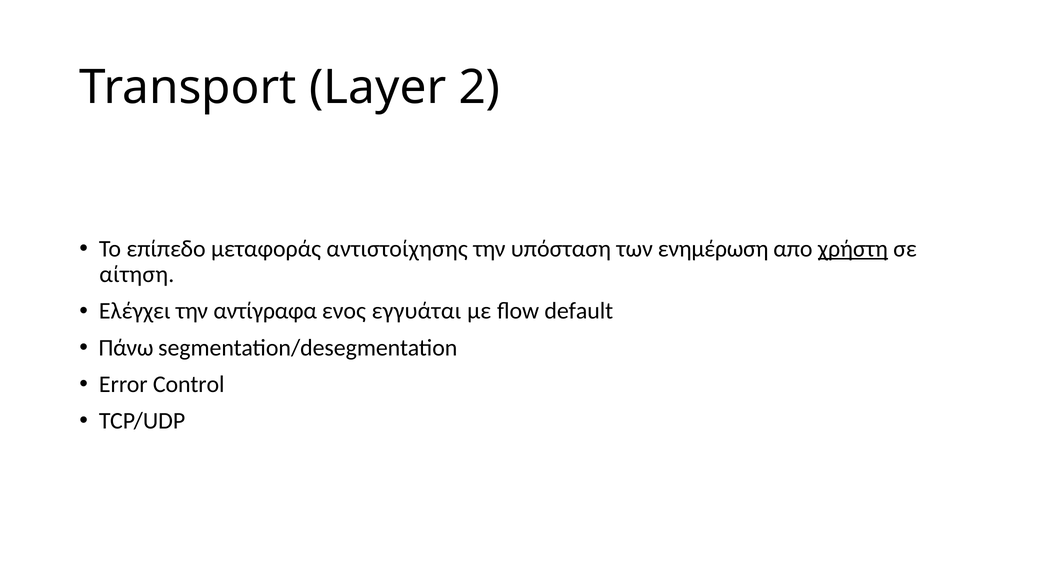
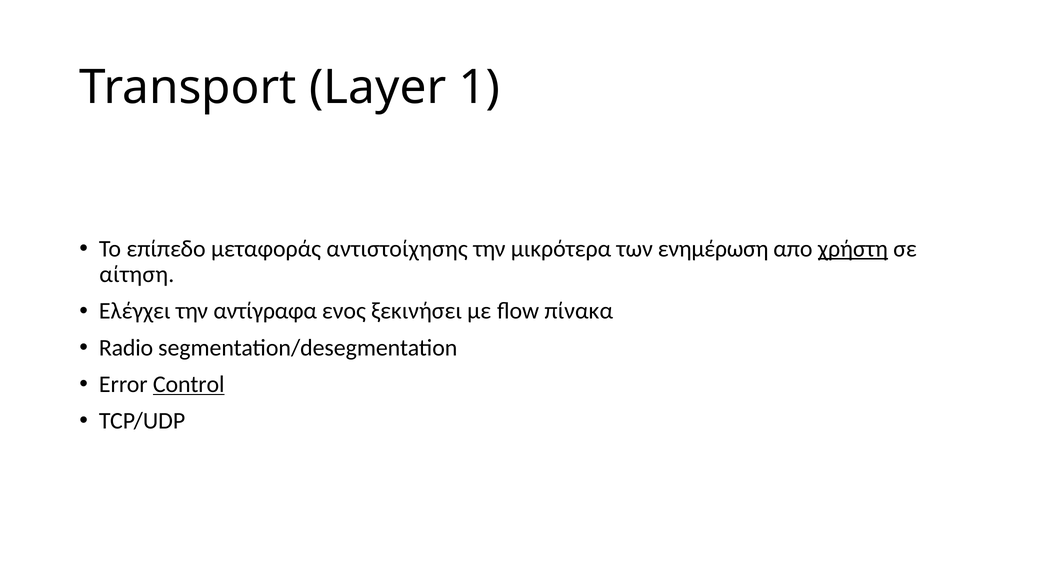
2: 2 -> 1 (480, 88)
υπόσταση: υπόσταση -> μικρότερα (561, 249)
εγγυάται: εγγυάται -> ξεκινήσει (417, 311)
default: default -> πίνακα (579, 311)
Πάνω: Πάνω -> Radio (126, 348)
Control underline: none -> present (189, 384)
